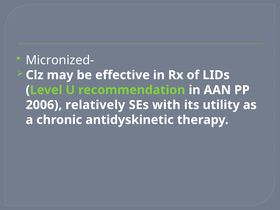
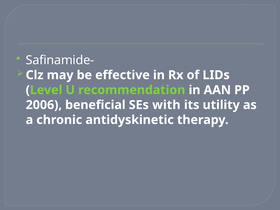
Micronized-: Micronized- -> Safinamide- (60, 60)
relatively: relatively -> beneficial (95, 105)
